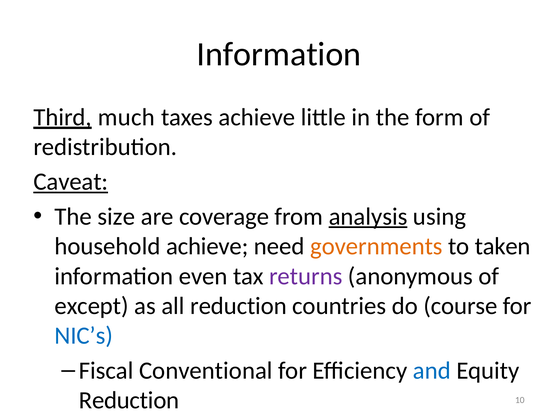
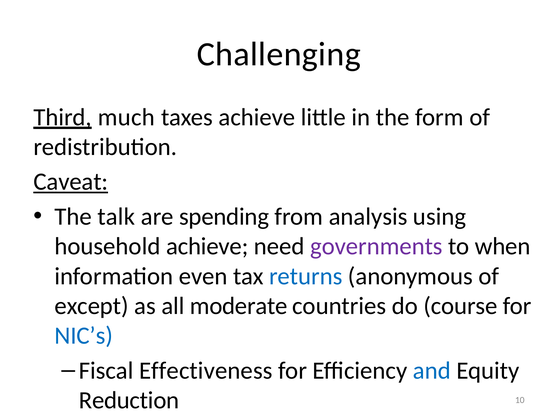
Information: Information -> Challenging (279, 54)
size: size -> talk (116, 216)
coverage: coverage -> spending (224, 216)
analysis underline: present -> none (368, 216)
governments colour: orange -> purple (376, 246)
taken: taken -> when (503, 246)
returns colour: purple -> blue (306, 276)
all reduction: reduction -> moderate (239, 306)
Conventional: Conventional -> Effectiveness (206, 370)
